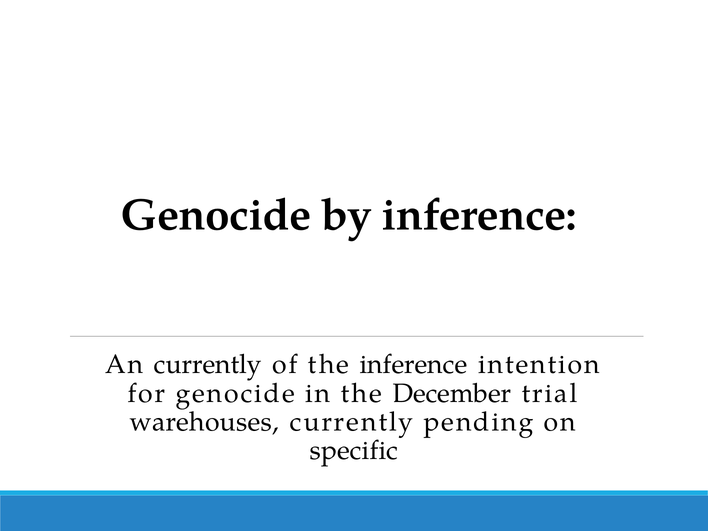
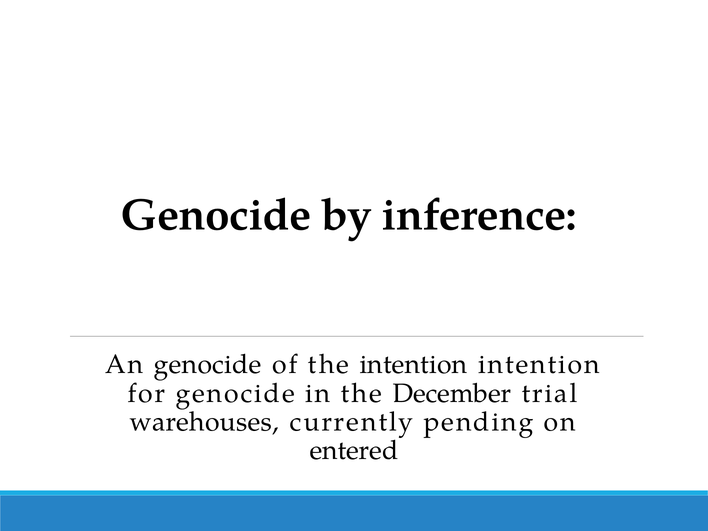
An currently: currently -> genocide (208, 365)
the inference: inference -> intention (413, 365)
specific: specific -> entered (354, 451)
